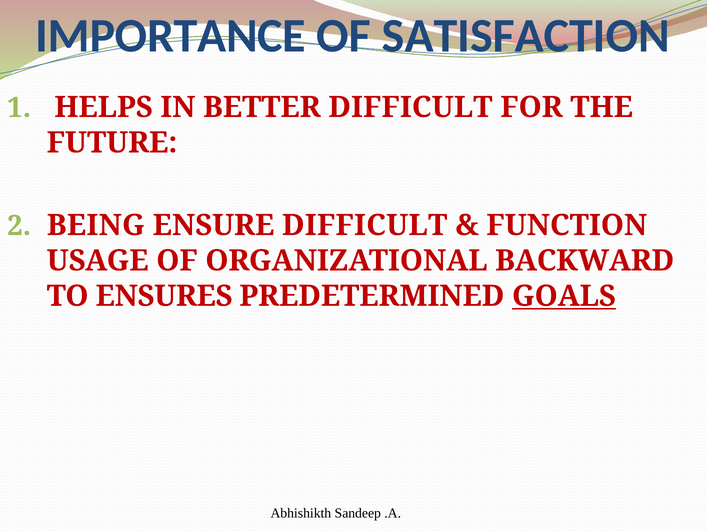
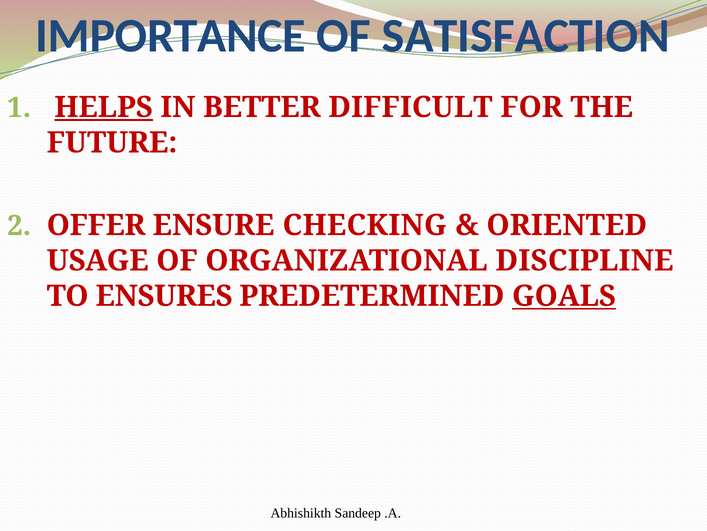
HELPS underline: none -> present (104, 107)
BEING: BEING -> OFFER (96, 225)
ENSURE DIFFICULT: DIFFICULT -> CHECKING (365, 225)
FUNCTION: FUNCTION -> ORIENTED (567, 225)
BACKWARD: BACKWARD -> DISCIPLINE (584, 260)
